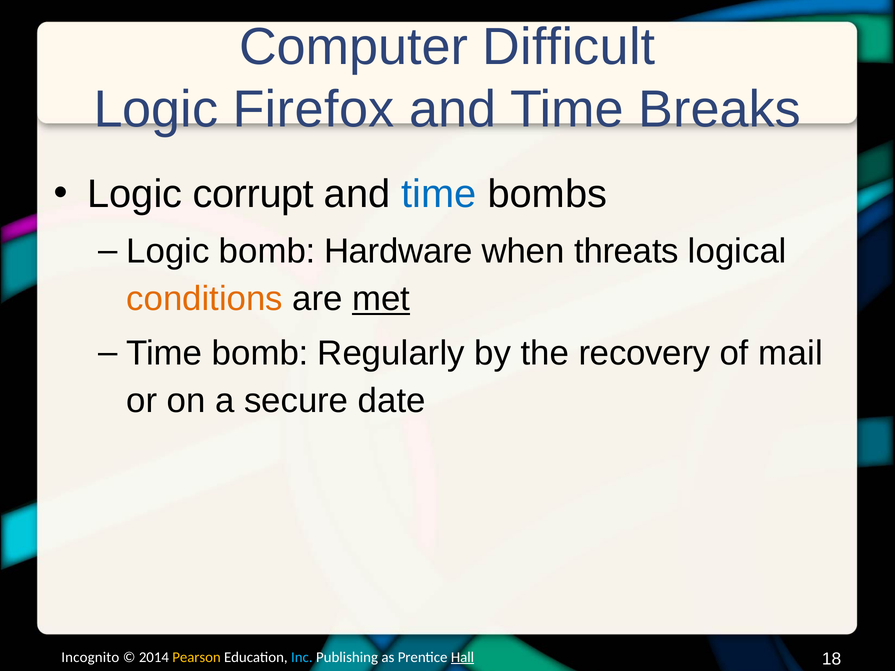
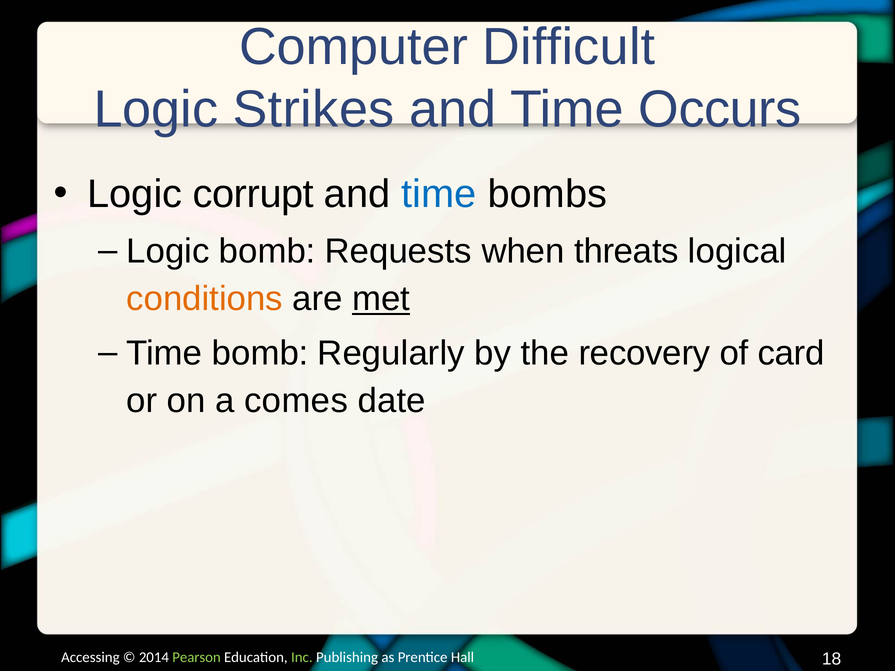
Firefox: Firefox -> Strikes (314, 110)
Breaks: Breaks -> Occurs (720, 110)
Hardware: Hardware -> Requests (398, 252)
mail: mail -> card (791, 354)
secure: secure -> comes (296, 401)
Incognito: Incognito -> Accessing (90, 657)
Pearson colour: yellow -> light green (197, 657)
Inc colour: light blue -> light green (302, 657)
Hall underline: present -> none (463, 657)
